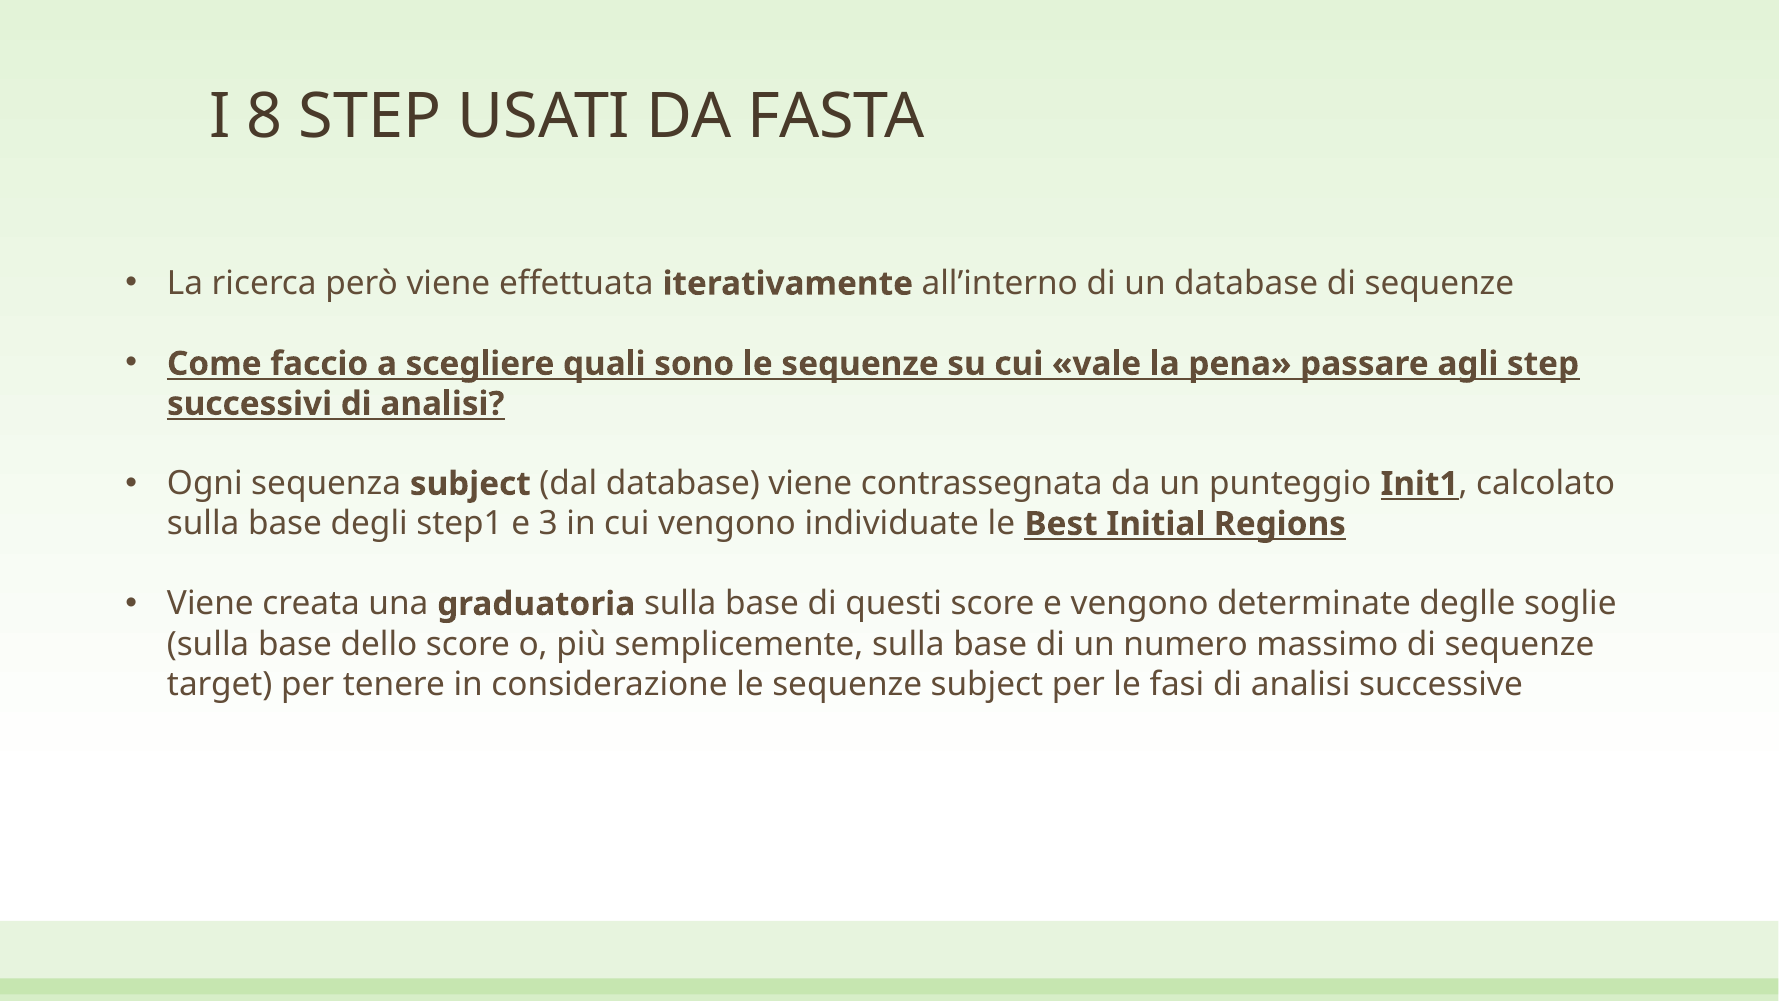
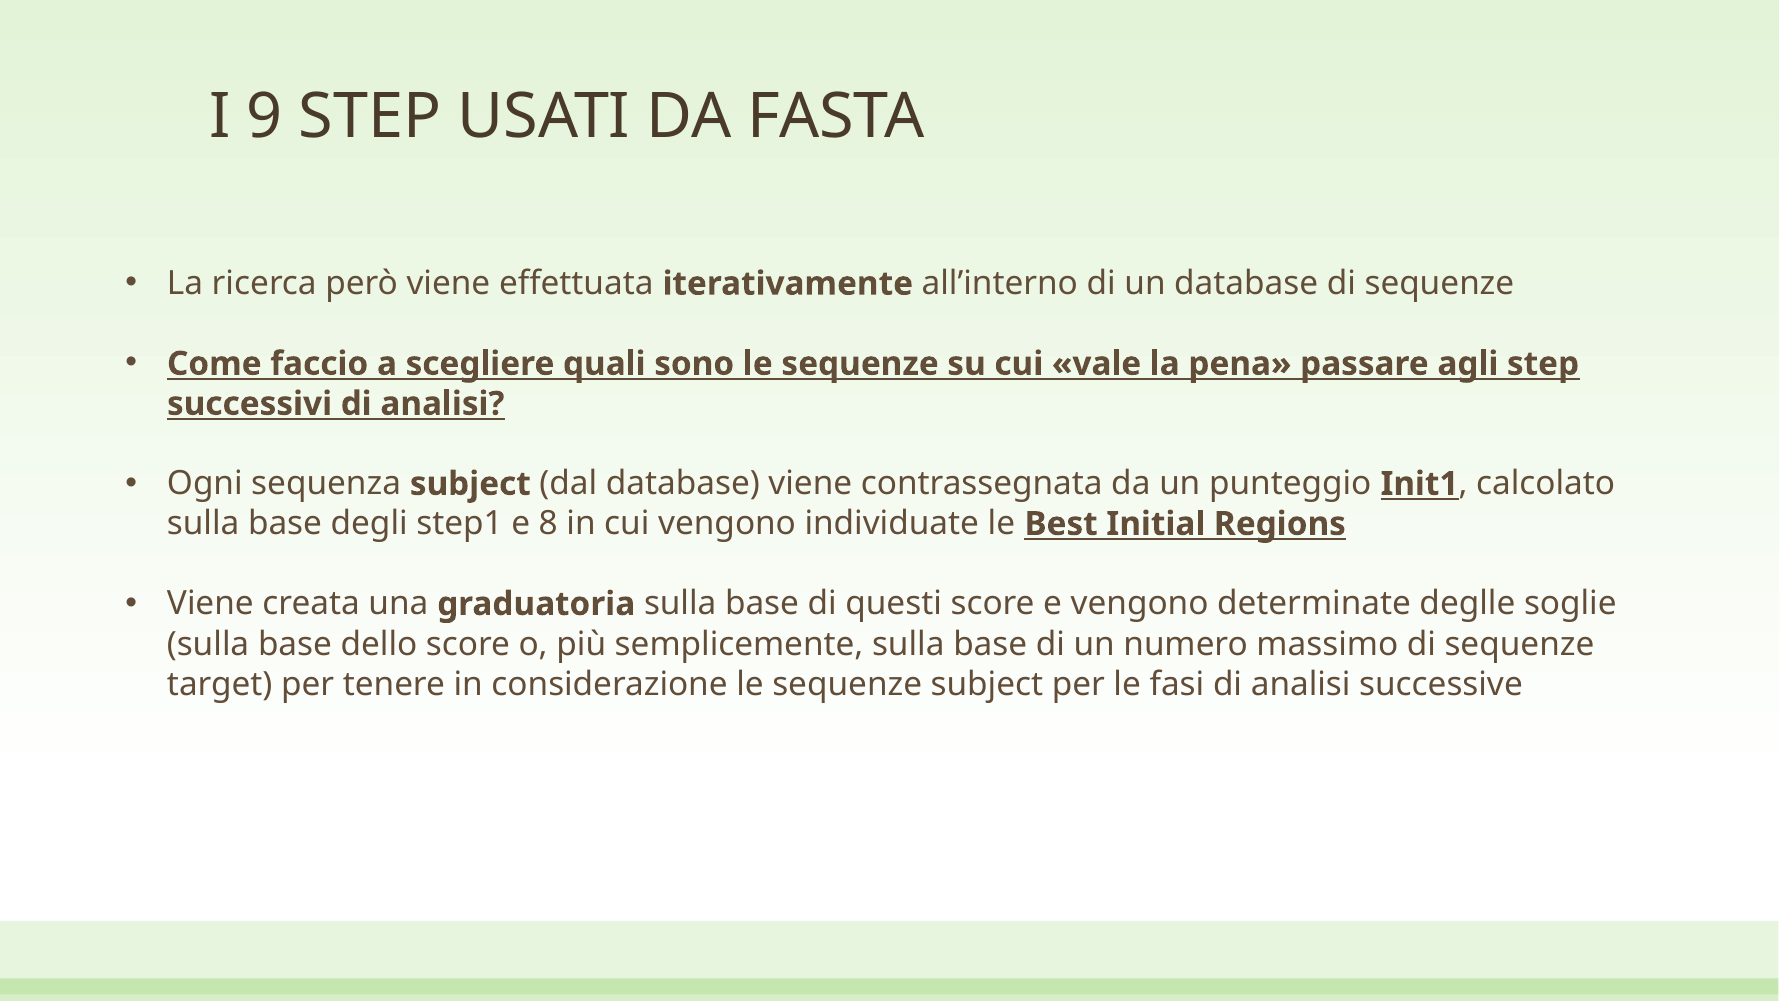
8: 8 -> 9 (265, 117)
3: 3 -> 8 (548, 524)
